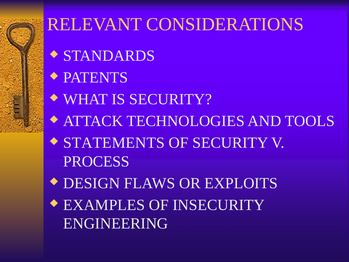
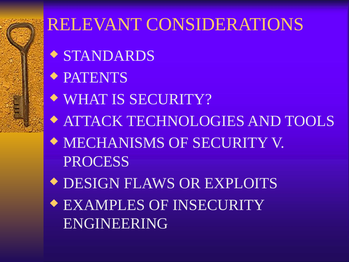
STATEMENTS: STATEMENTS -> MECHANISMS (114, 143)
